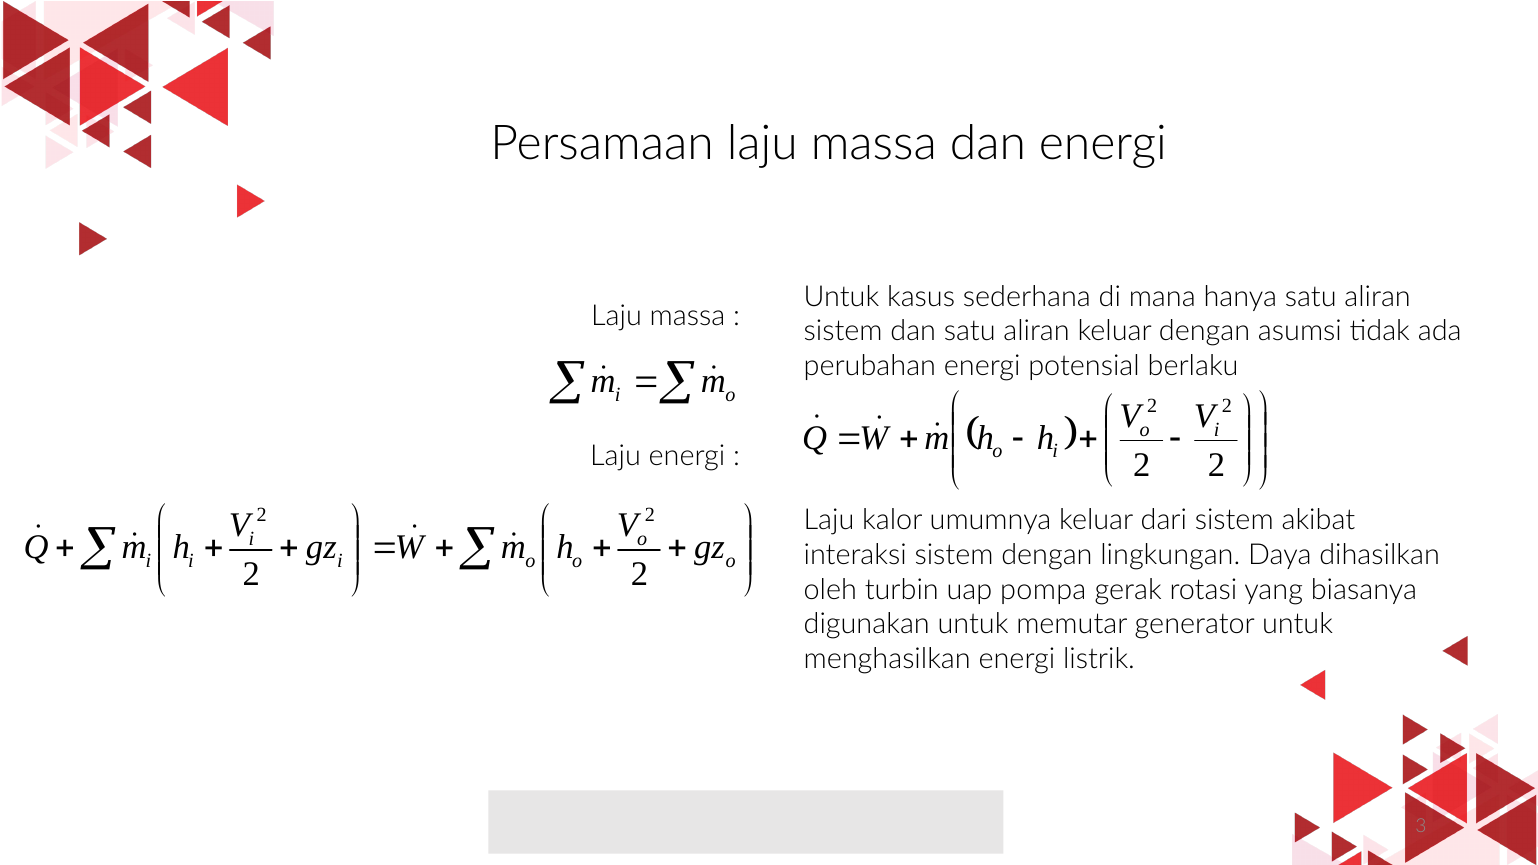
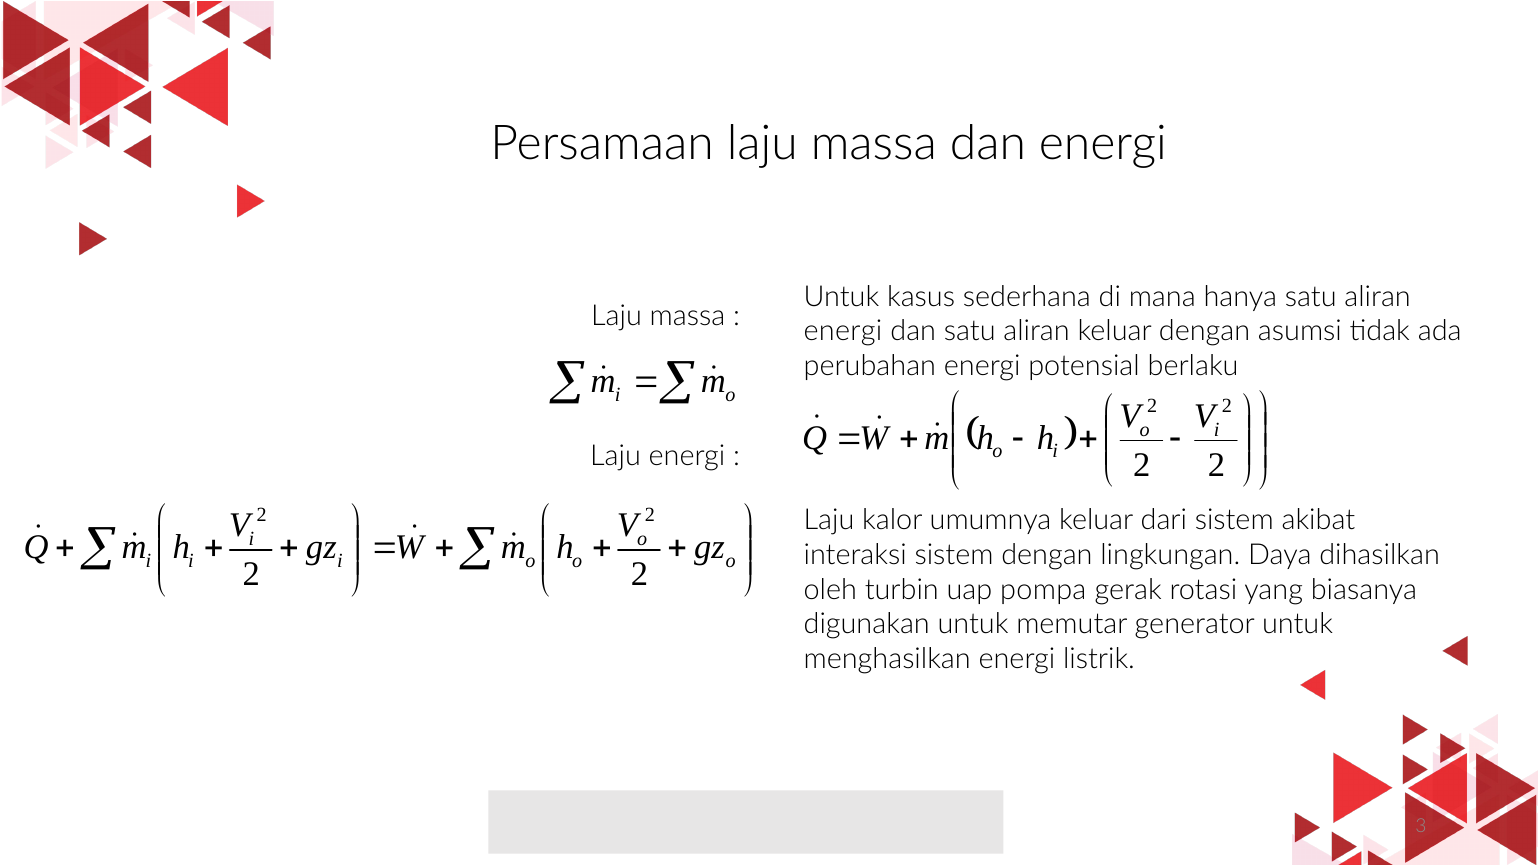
sistem: sistem -> energi (843, 331)
